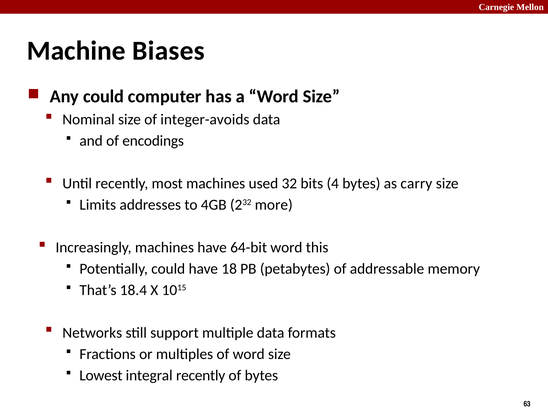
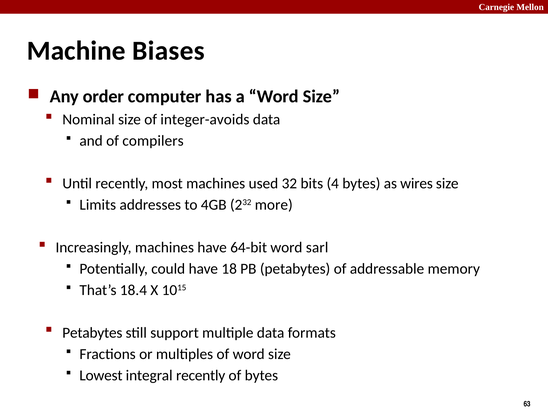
Any could: could -> order (103, 97)
encodings: encodings -> compilers (153, 141)
carry: carry -> wires (417, 183)
this: this -> sarl (317, 247)
Networks: Networks -> Petabytes (92, 333)
